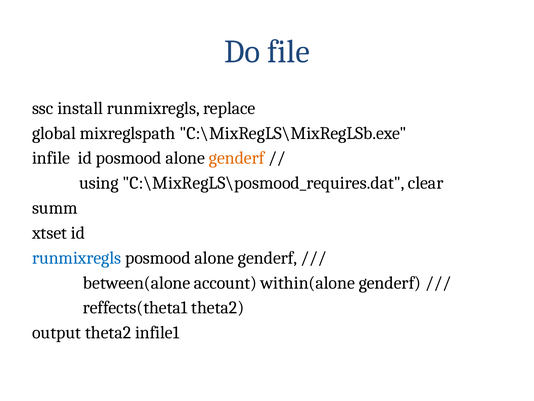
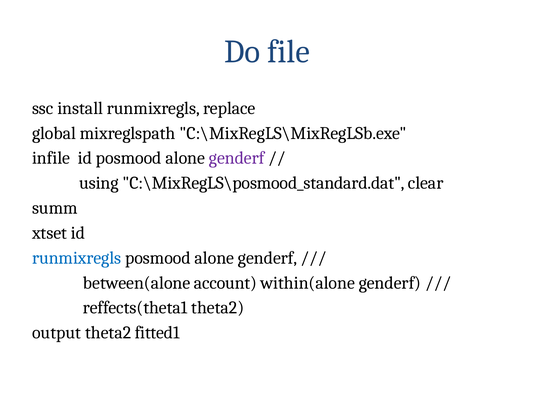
genderf colour: orange -> purple (237, 158)
C:\MixRegLS\posmood_requires.dat: C:\MixRegLS\posmood_requires.dat -> C:\MixRegLS\posmood_standard.dat (264, 183)
infile1: infile1 -> fitted1 (157, 332)
